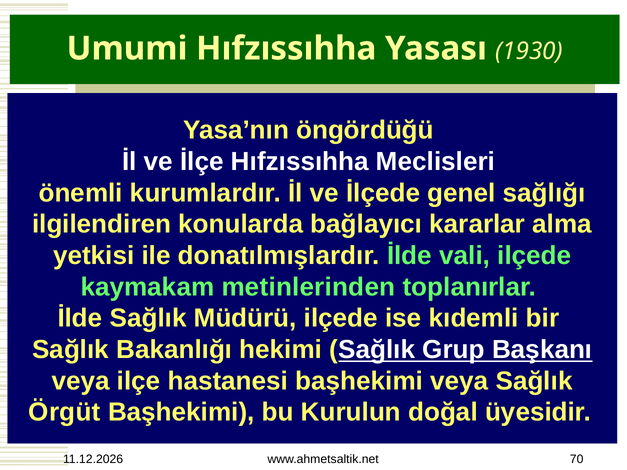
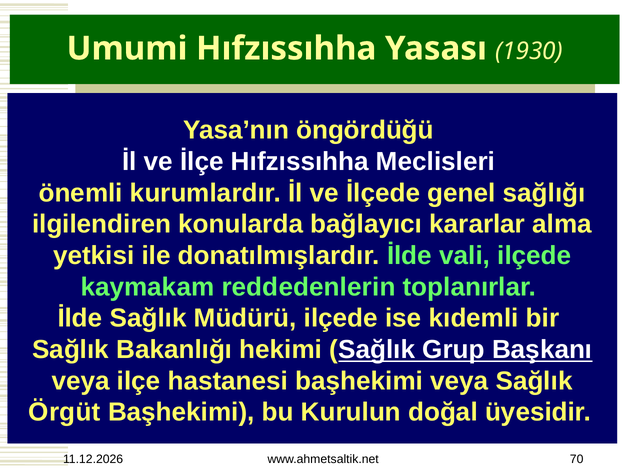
metinlerinden: metinlerinden -> reddedenlerin (308, 287)
